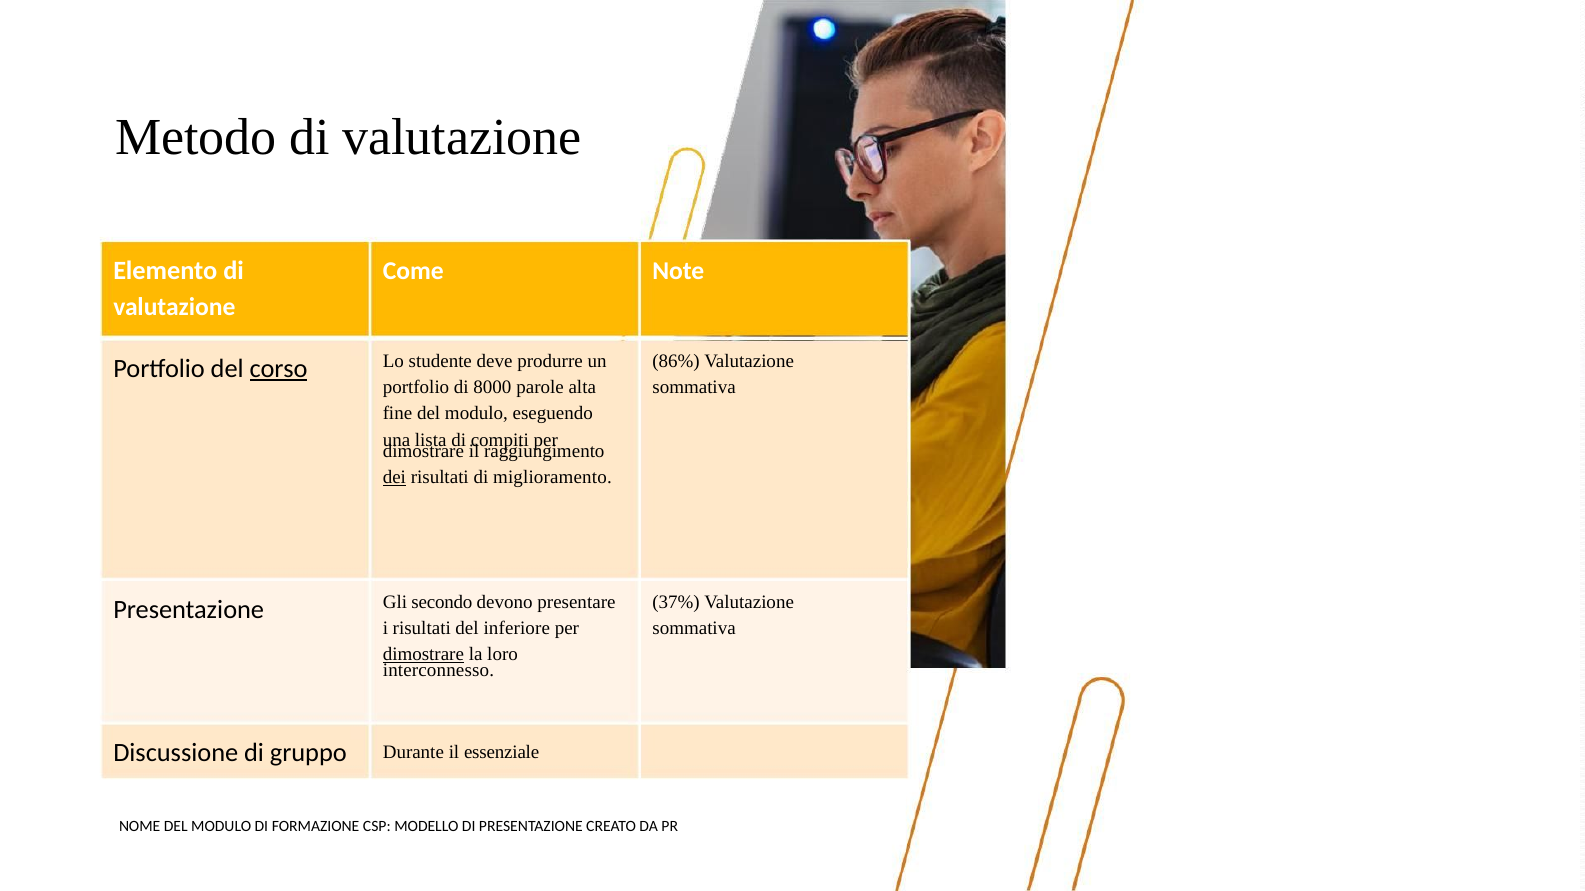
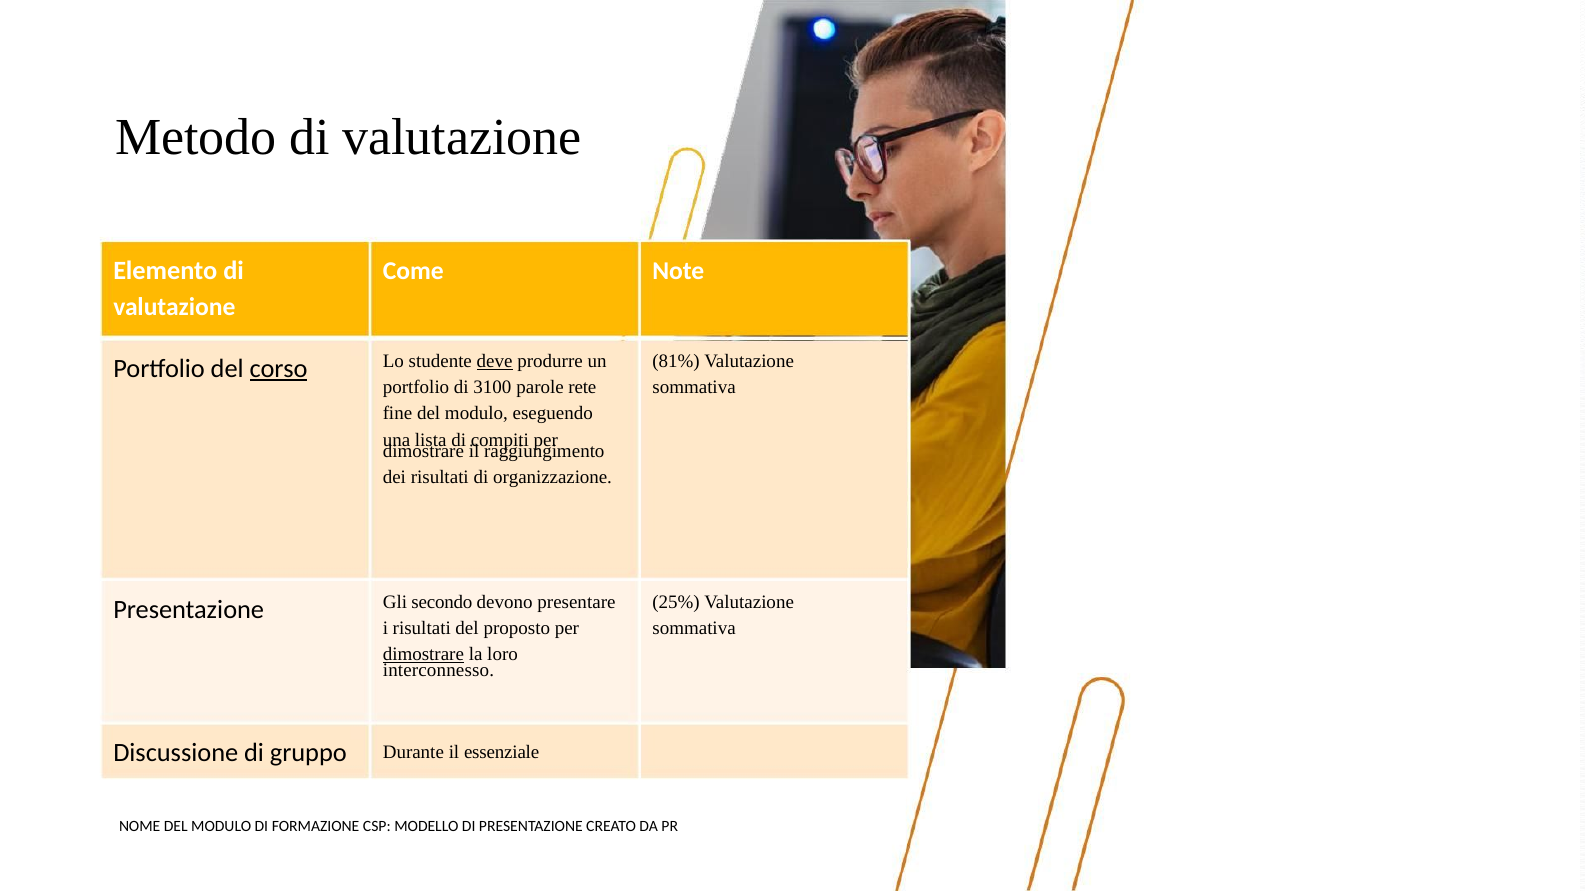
86%: 86% -> 81% (676, 361)
deve underline: none -> present (495, 361)
8000: 8000 -> 3100 (492, 387)
alta: alta -> rete (582, 387)
dei underline: present -> none (394, 478)
miglioramento: miglioramento -> organizzazione (553, 478)
37%: 37% -> 25% (676, 602)
inferiore: inferiore -> proposto (517, 628)
